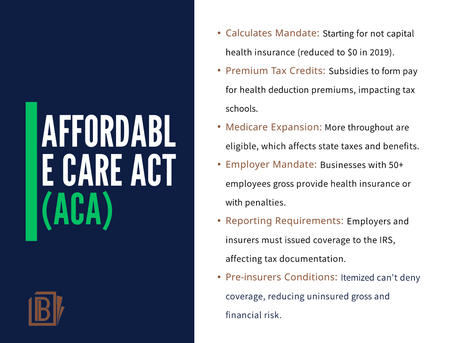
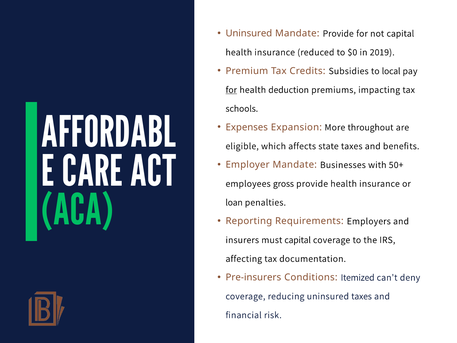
Calculates: Calculates -> Uninsured (249, 33)
Mandate Starting: Starting -> Provide (338, 33)
form: form -> local (391, 71)
for underline: none -> present (231, 90)
Medicare: Medicare -> Expenses (247, 127)
with: with -> loan (234, 202)
must issued: issued -> capital (298, 240)
uninsured gross: gross -> taxes (362, 296)
